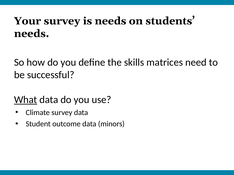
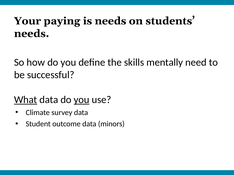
Your survey: survey -> paying (62, 21)
matrices: matrices -> mentally (165, 63)
you underline: none -> present (82, 100)
